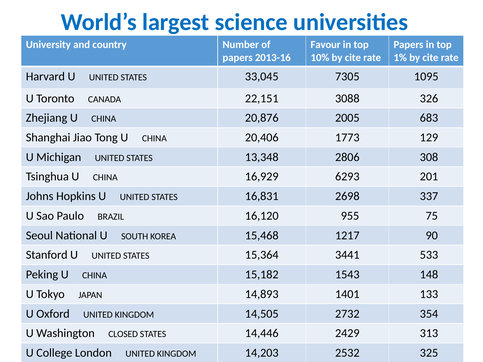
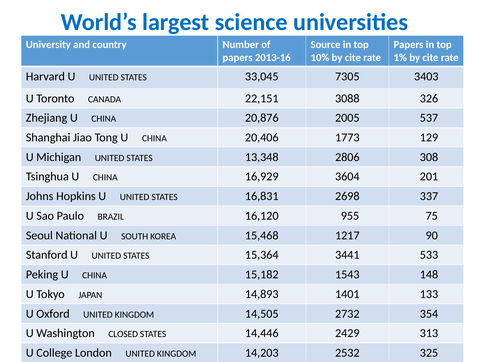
Favour: Favour -> Source (326, 45)
1095: 1095 -> 3403 (426, 76)
683: 683 -> 537 (429, 118)
6293: 6293 -> 3604 (347, 177)
